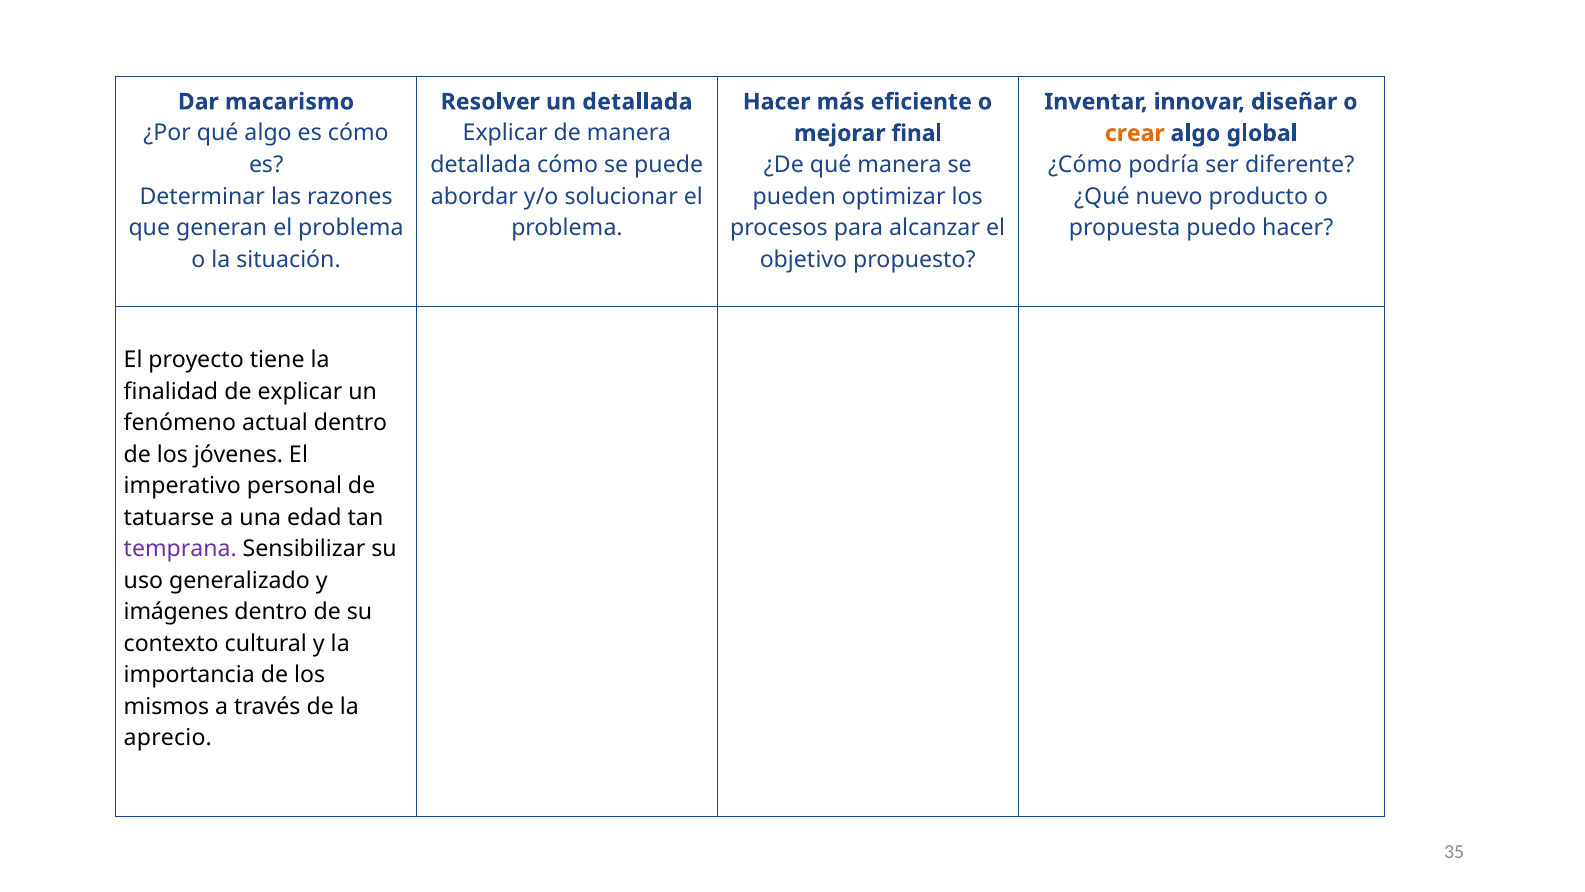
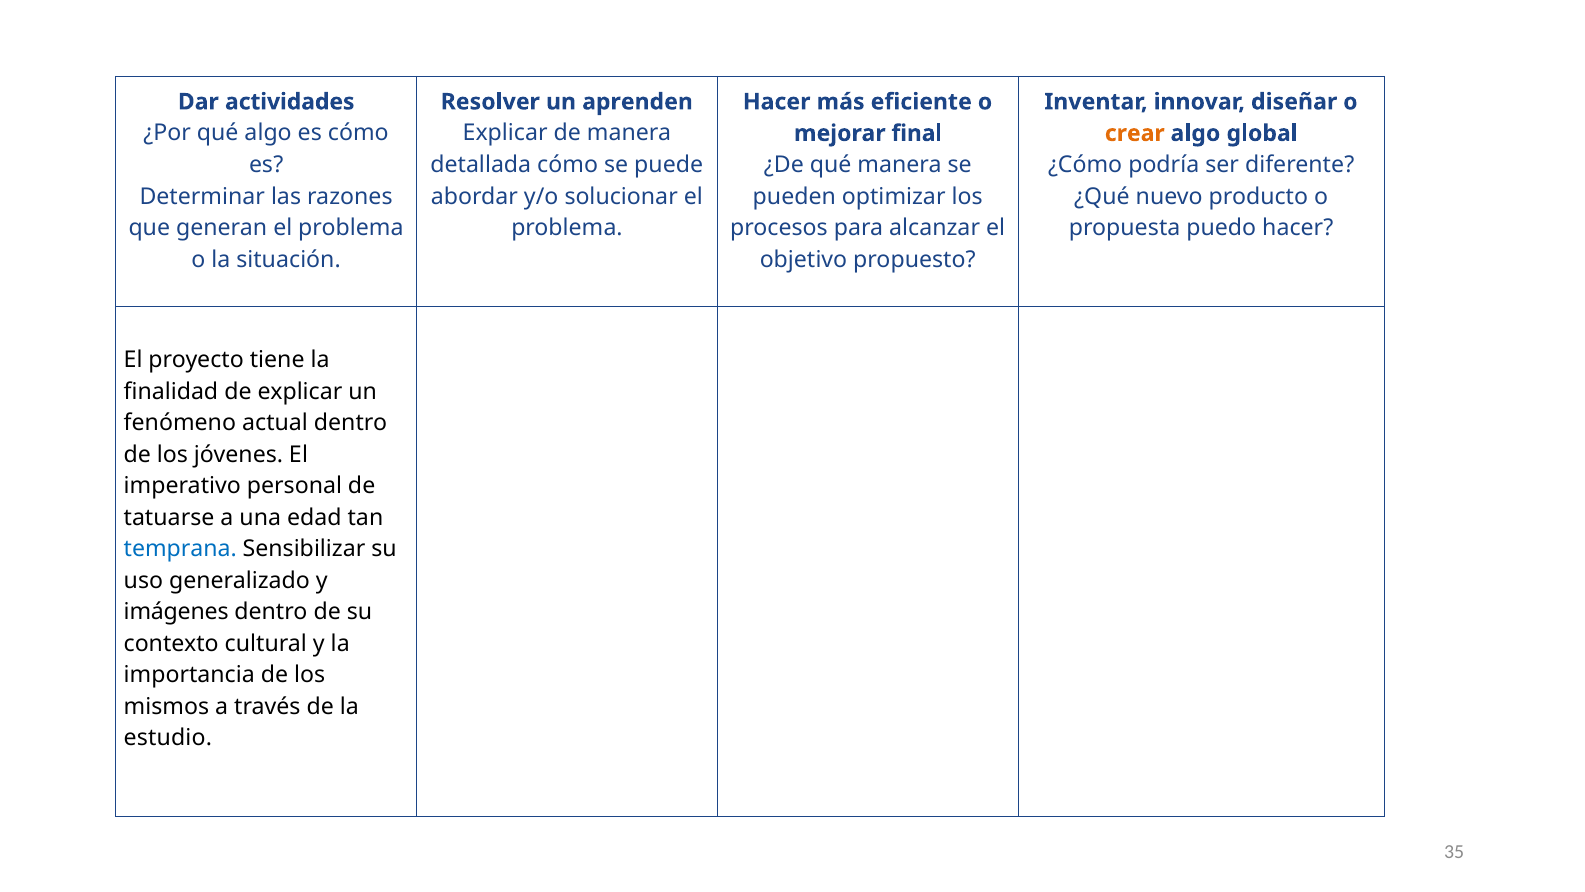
macarismo: macarismo -> actividades (290, 102)
un detallada: detallada -> aprenden (638, 102)
temprana colour: purple -> blue (180, 549)
aprecio: aprecio -> estudio (168, 738)
